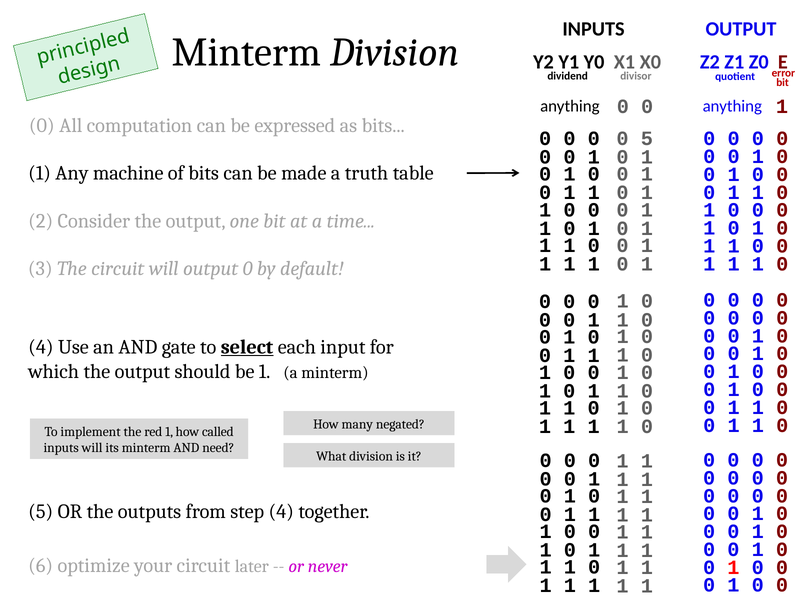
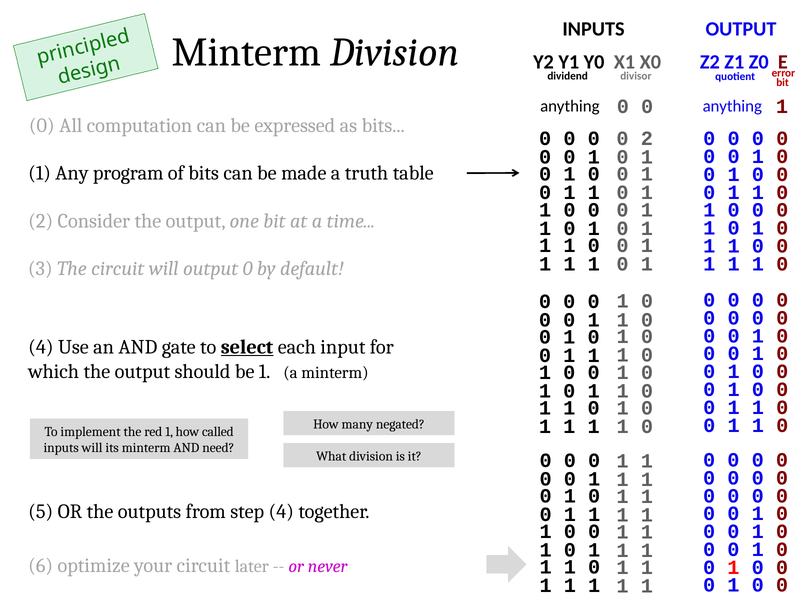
0 0 0 5: 5 -> 2 (647, 139)
machine: machine -> program (128, 173)
